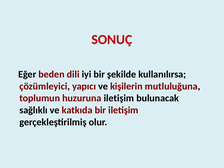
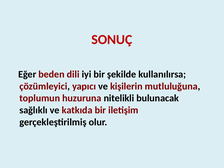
huzuruna iletişim: iletişim -> nitelikli (119, 98)
